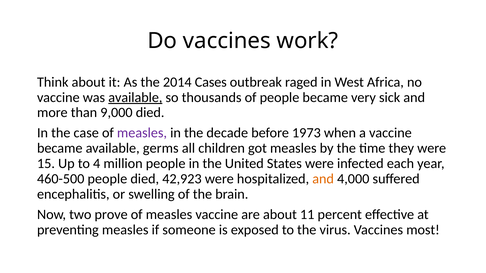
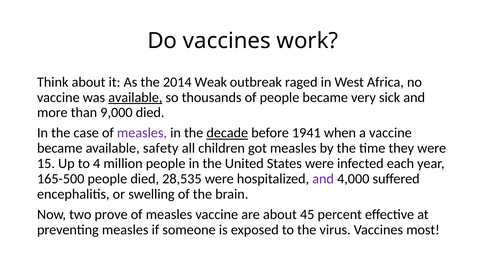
Cases: Cases -> Weak (211, 82)
decade underline: none -> present (227, 133)
1973: 1973 -> 1941 (306, 133)
germs: germs -> safety (161, 148)
460-500: 460-500 -> 165-500 (61, 179)
42,923: 42,923 -> 28,535 (182, 179)
and colour: orange -> purple (323, 179)
11: 11 -> 45 (307, 215)
